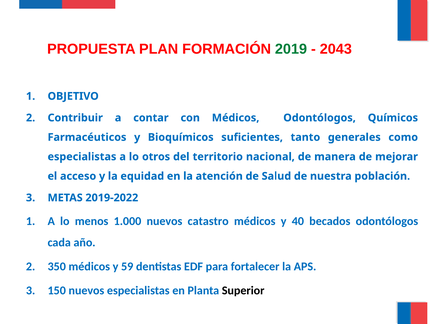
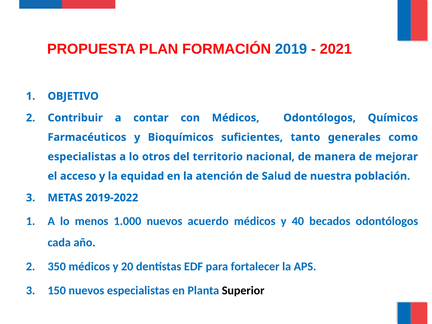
2019 colour: green -> blue (291, 49)
2043: 2043 -> 2021 (336, 49)
catastro: catastro -> acuerdo (208, 221)
59: 59 -> 20 (127, 267)
